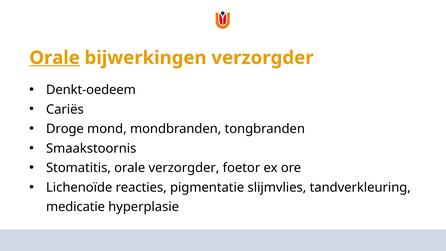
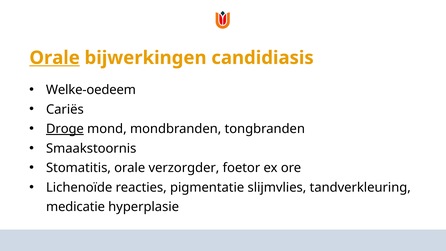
bijwerkingen verzorgder: verzorgder -> candidiasis (263, 58)
Denkt-oedeem: Denkt-oedeem -> Welke-oedeem (91, 90)
Droge underline: none -> present (65, 129)
